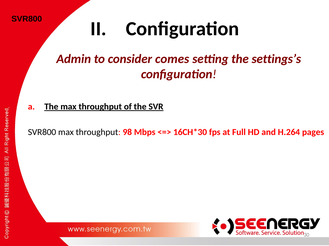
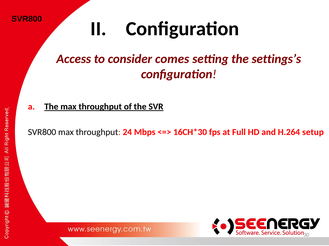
Admin: Admin -> Access (74, 59)
98: 98 -> 24 (127, 133)
pages: pages -> setup (313, 133)
